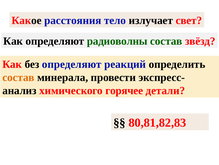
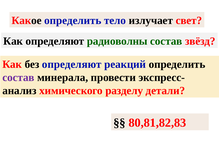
Какое расстояния: расстояния -> определить (73, 20)
состав colour: orange -> purple (18, 77)
горячее: горячее -> разделу (124, 90)
